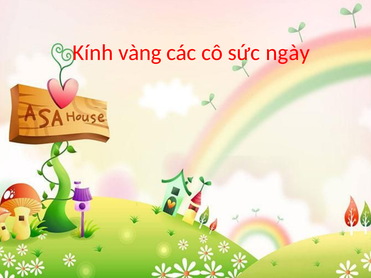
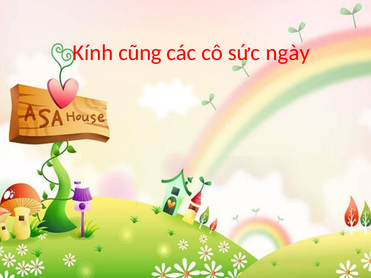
vàng: vàng -> cũng (140, 53)
